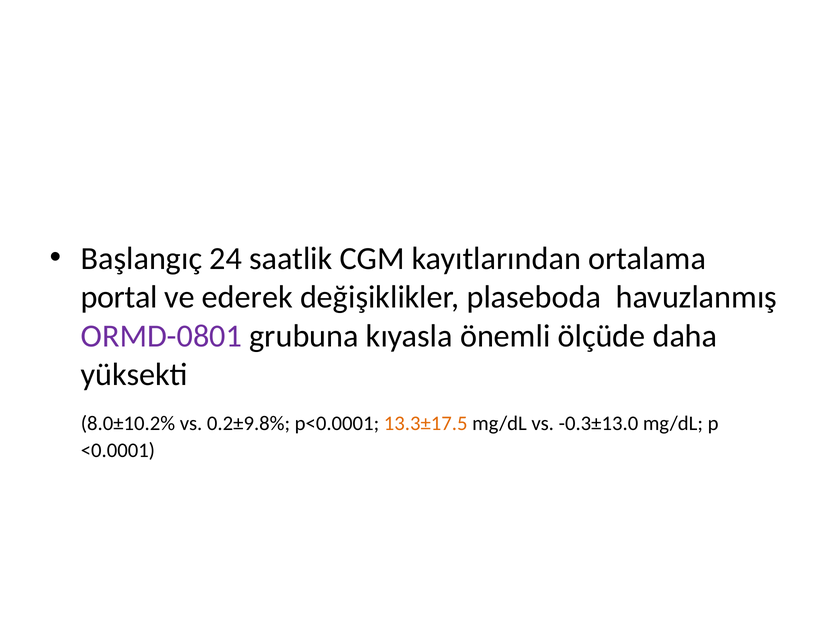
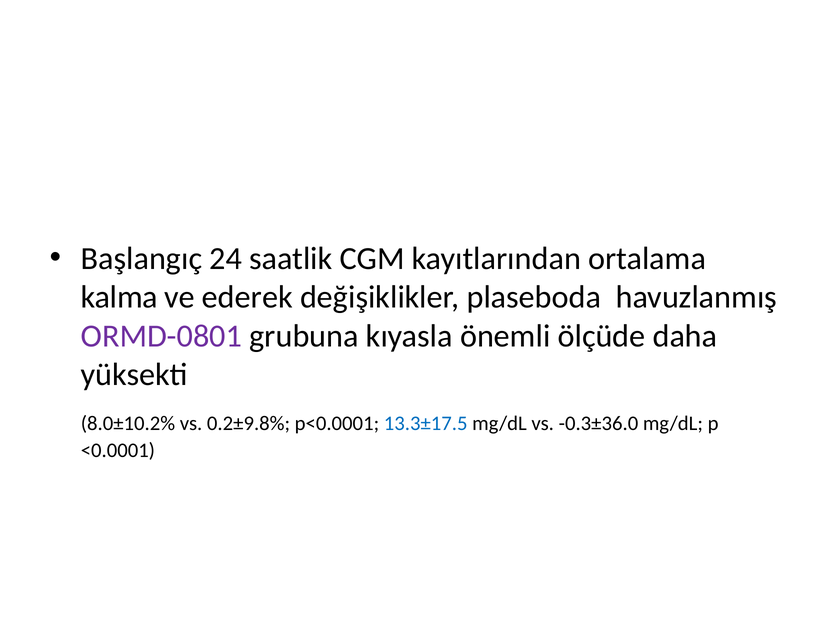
portal: portal -> kalma (119, 298)
13.3±17.5 colour: orange -> blue (426, 424)
-0.3±13.0: -0.3±13.0 -> -0.3±36.0 (598, 424)
